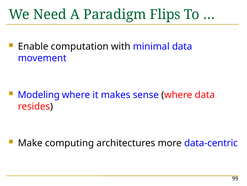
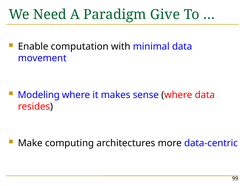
Flips: Flips -> Give (165, 15)
